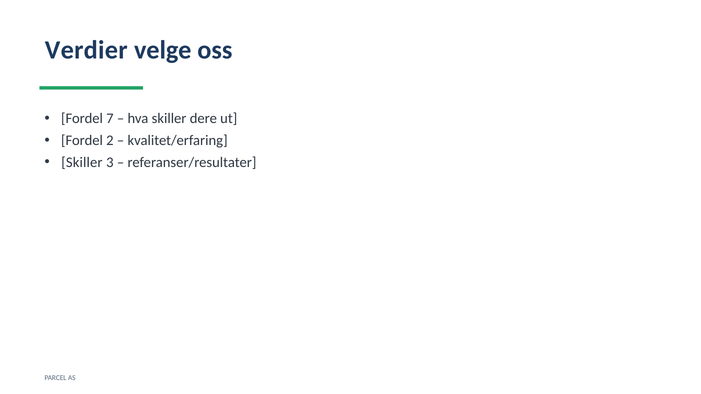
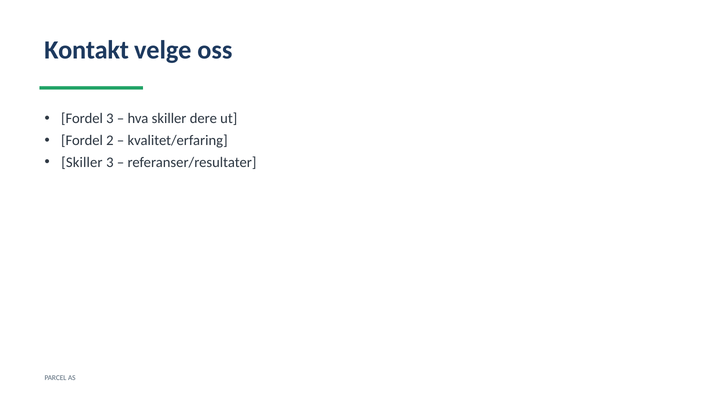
Verdier: Verdier -> Kontakt (87, 50)
Fordel 7: 7 -> 3 (110, 119)
